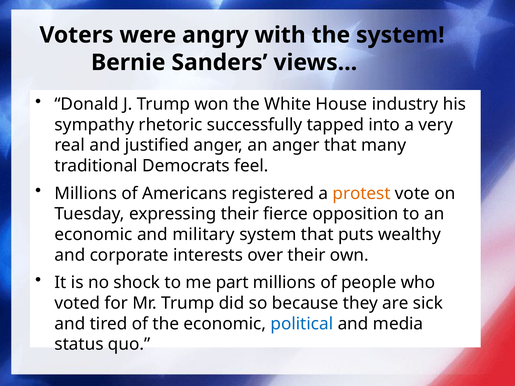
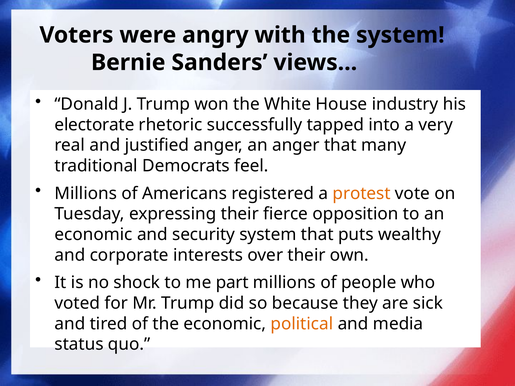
sympathy: sympathy -> electorate (94, 125)
military: military -> security (204, 235)
political colour: blue -> orange (302, 324)
